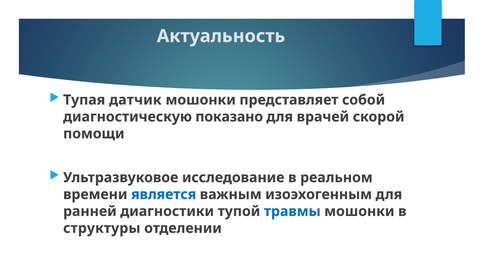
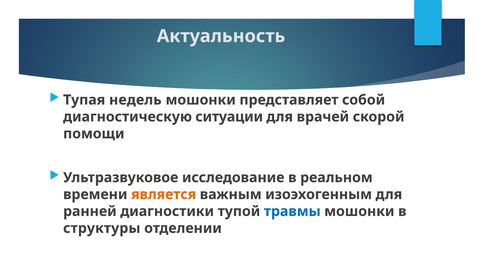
датчик: датчик -> недель (135, 100)
показано: показано -> ситуации (229, 117)
является colour: blue -> orange (164, 195)
